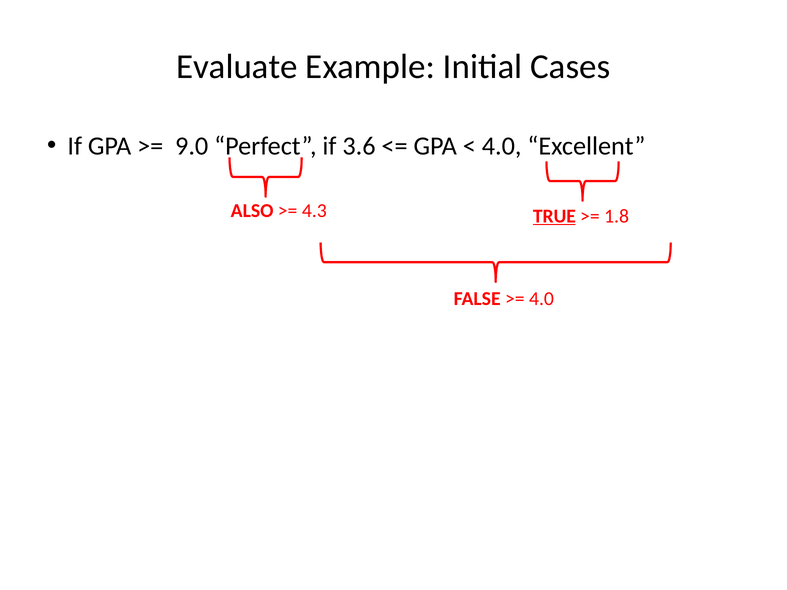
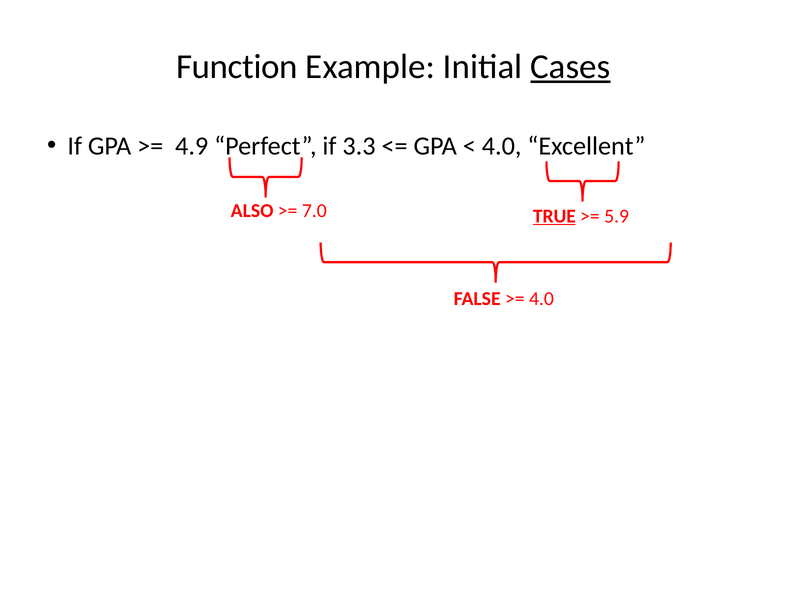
Evaluate: Evaluate -> Function (237, 67)
Cases underline: none -> present (570, 67)
9.0: 9.0 -> 4.9 (192, 146)
3.6: 3.6 -> 3.3 (359, 146)
4.3: 4.3 -> 7.0 (314, 211)
1.8: 1.8 -> 5.9 (617, 216)
